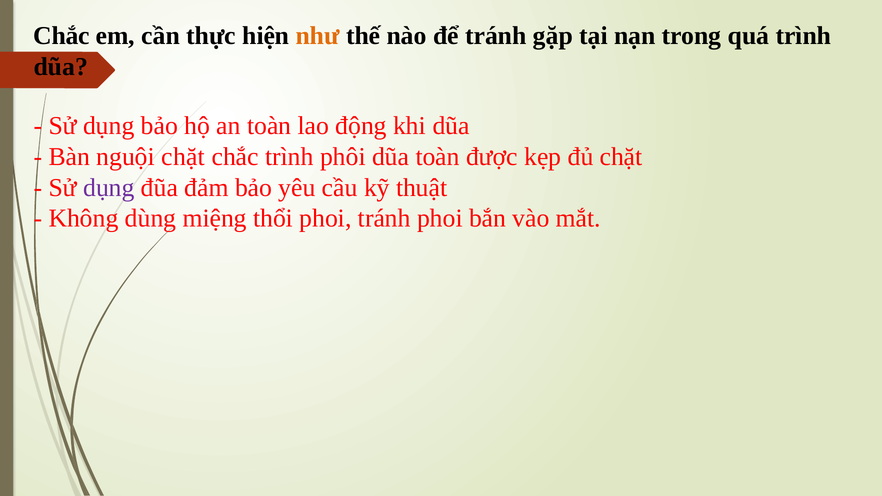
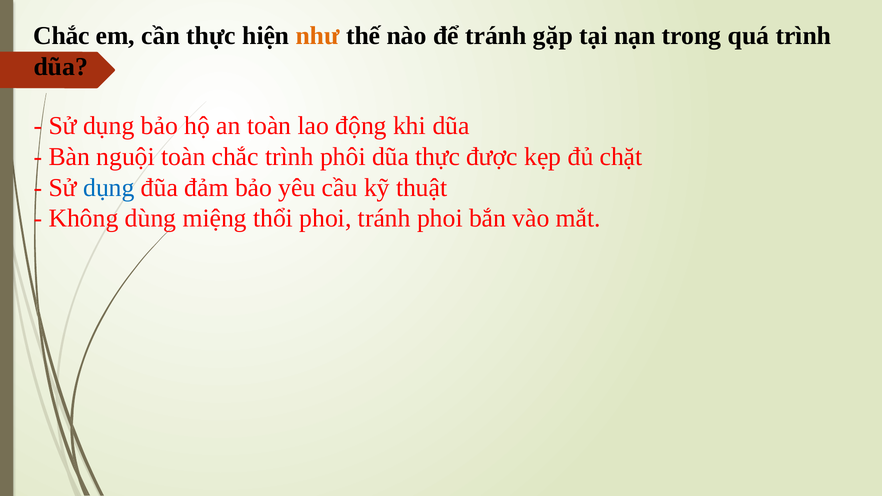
nguội chặt: chặt -> toàn (183, 157)
dũa toàn: toàn -> thực (438, 157)
dụng colour: purple -> blue (109, 188)
